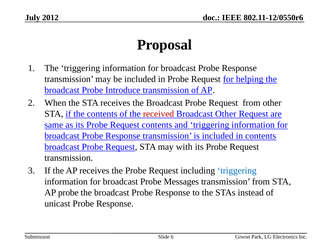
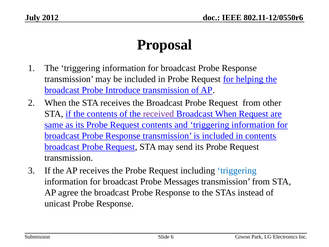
received colour: red -> purple (158, 114)
Broadcast Other: Other -> When (226, 114)
with: with -> send (184, 147)
AP probe: probe -> agree (68, 192)
